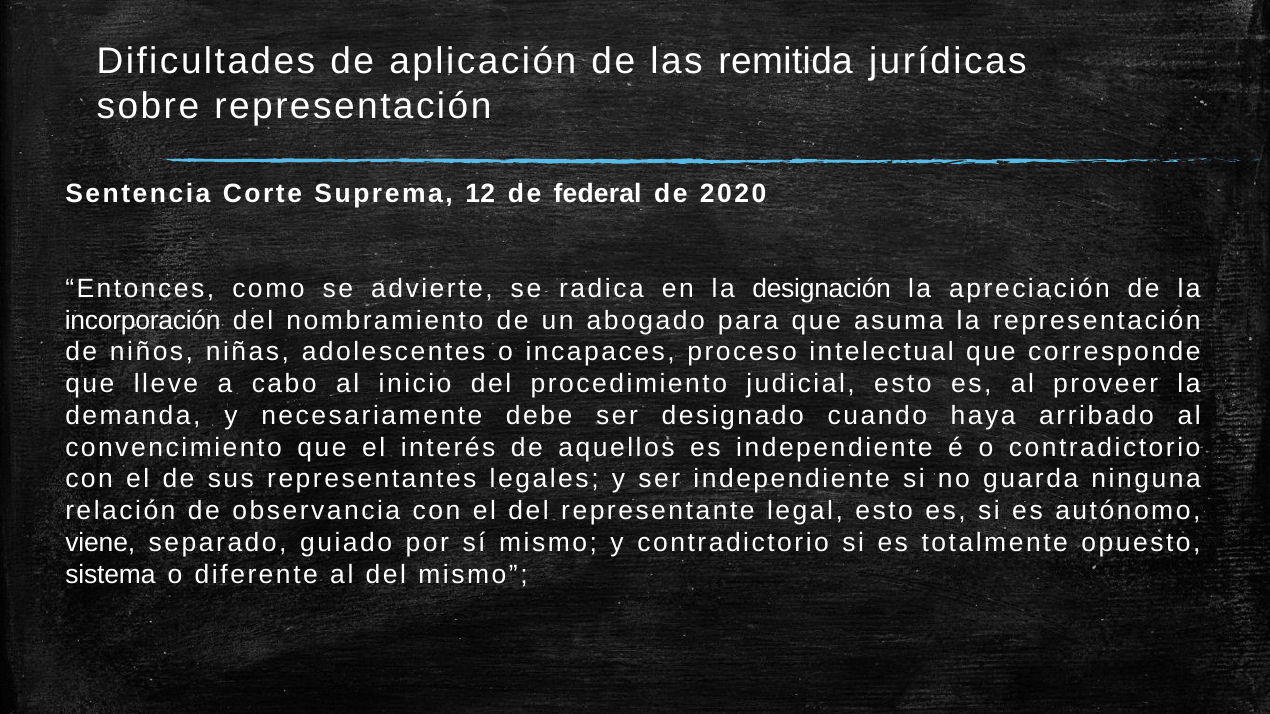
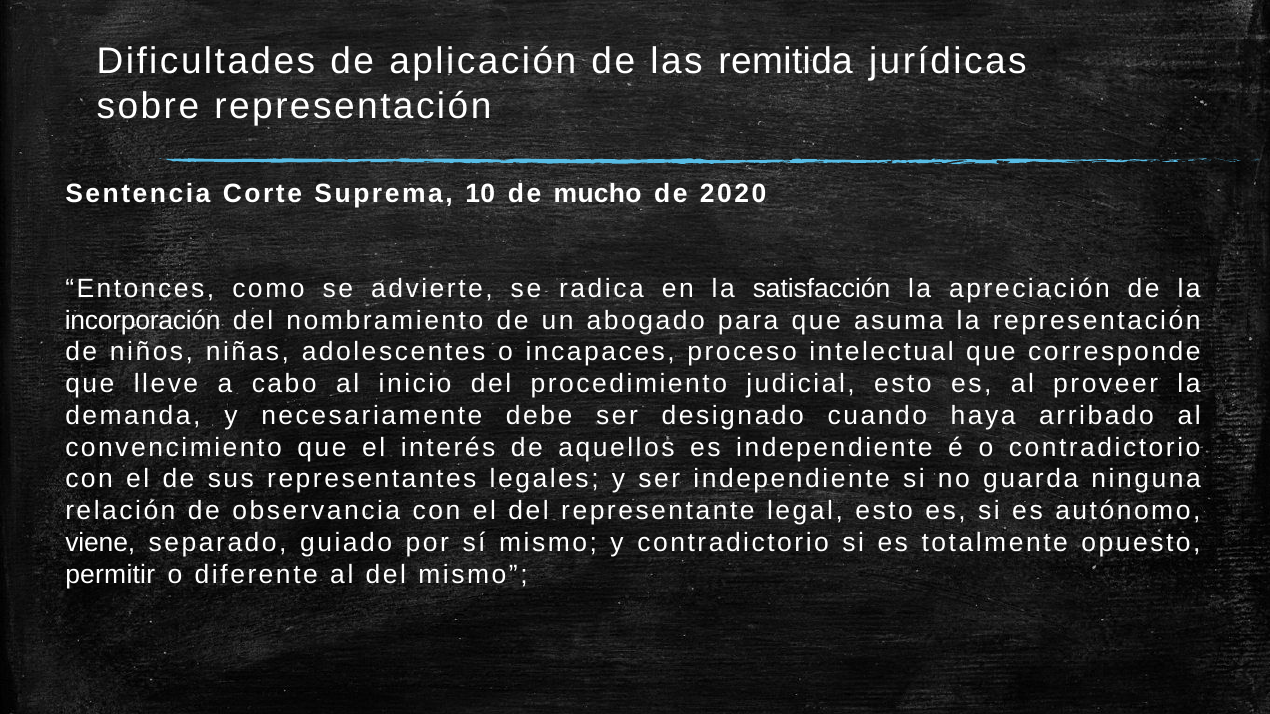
12: 12 -> 10 (480, 194)
federal: federal -> mucho (598, 194)
designación: designación -> satisfacción (822, 289)
sistema: sistema -> permitir (110, 575)
